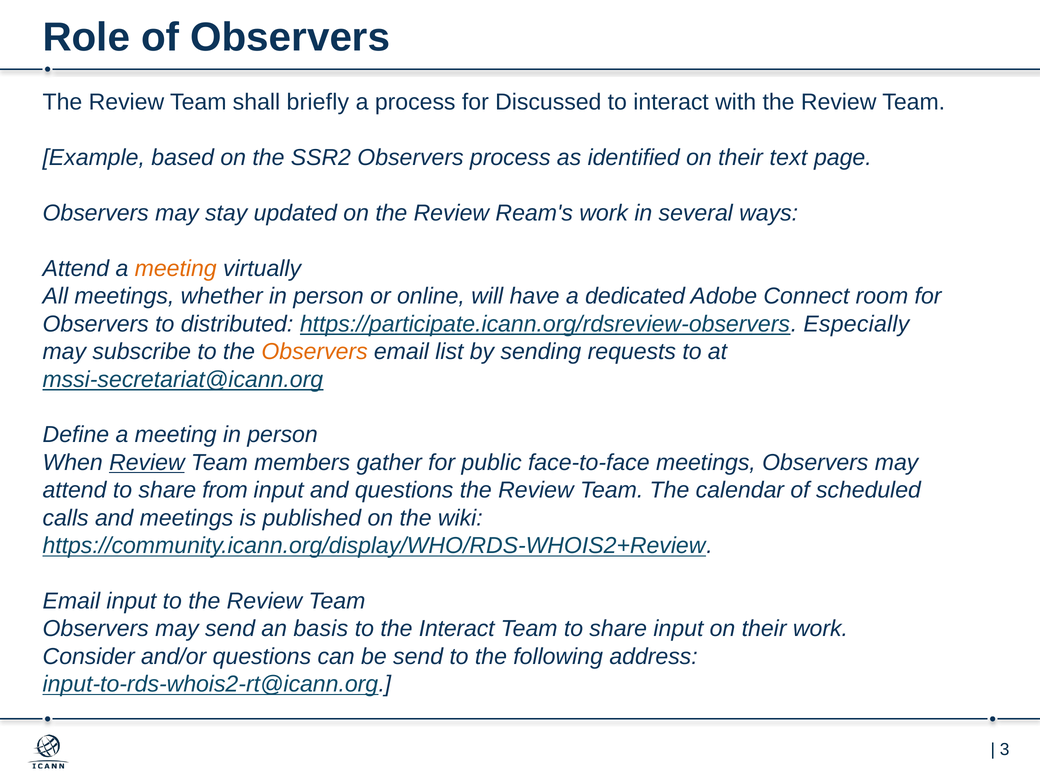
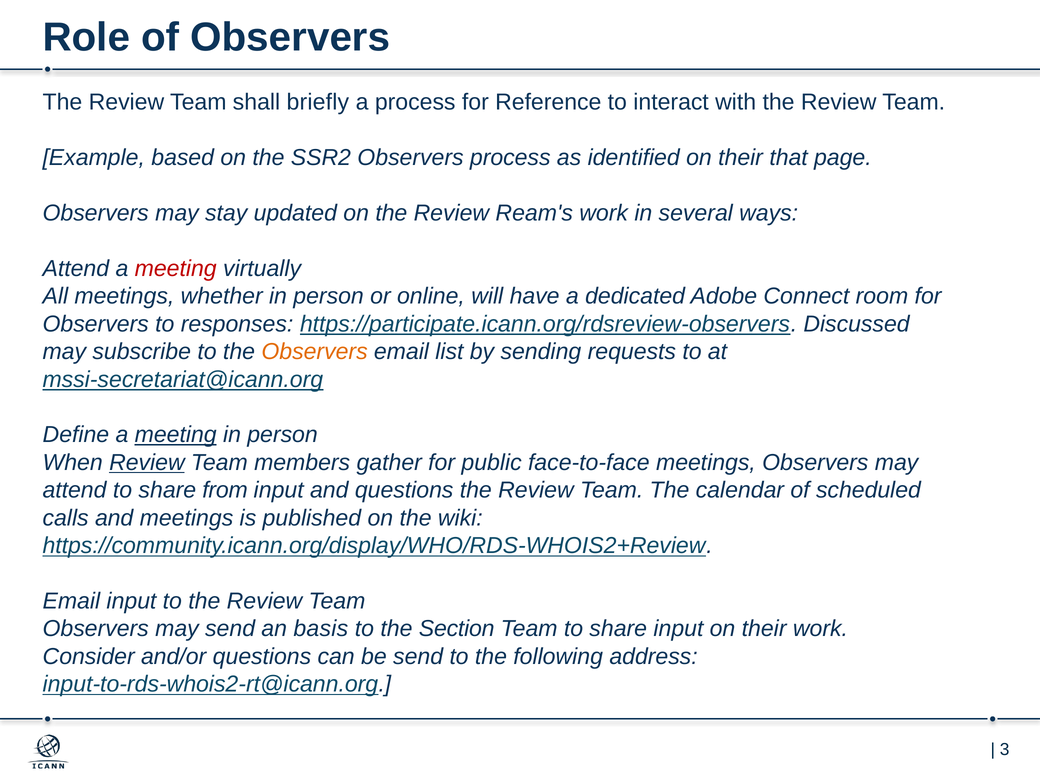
Discussed: Discussed -> Reference (548, 102)
text: text -> that (789, 158)
meeting colour: orange -> red (176, 269)
distributed: distributed -> responses (237, 324)
Especially: Especially -> Discussed (857, 324)
meeting underline: none -> present (176, 435)
the Interact: Interact -> Section (457, 629)
